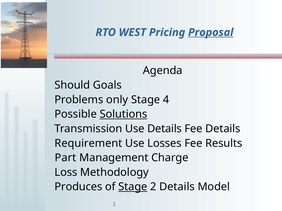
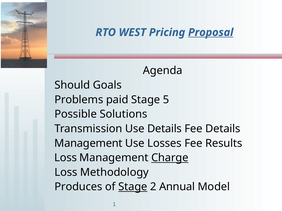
only: only -> paid (117, 100)
4: 4 -> 5 (166, 100)
Solutions underline: present -> none (123, 114)
Requirement: Requirement -> Management (88, 144)
Part: Part -> Loss (66, 158)
Charge underline: none -> present (170, 158)
2 Details: Details -> Annual (177, 187)
